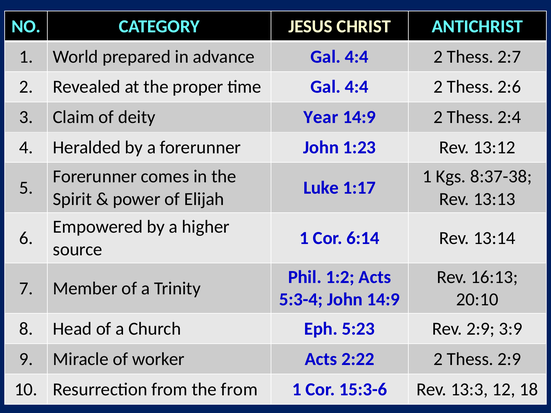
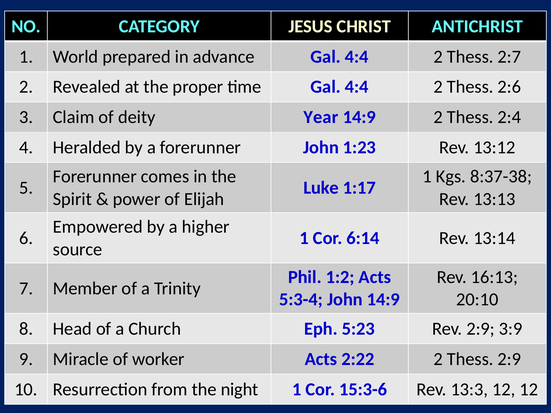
the from: from -> night (240, 390)
12 18: 18 -> 12 (529, 390)
